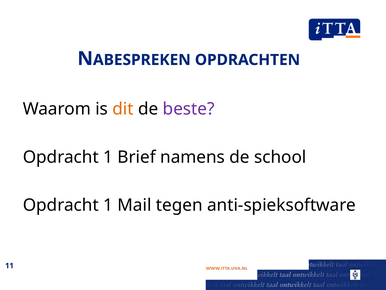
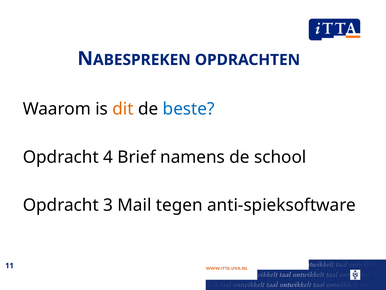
beste colour: purple -> blue (189, 109)
1: 1 -> 4 (108, 157)
1: 1 -> 3 (108, 205)
